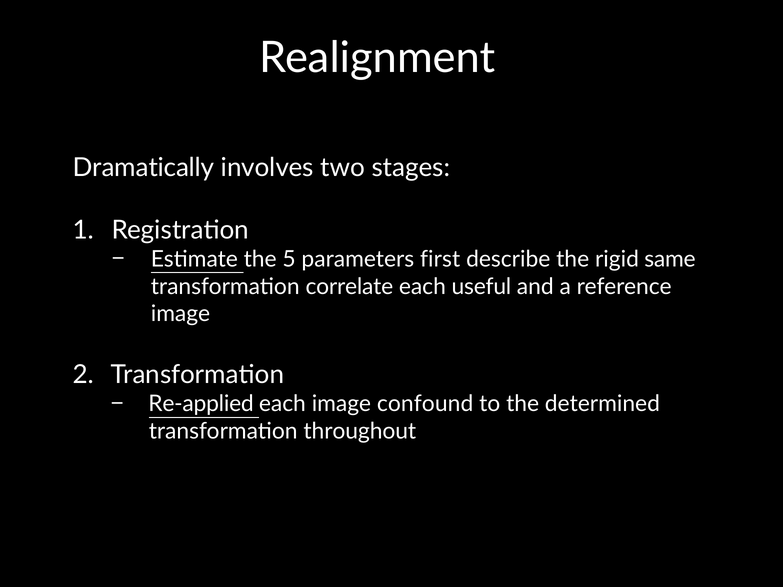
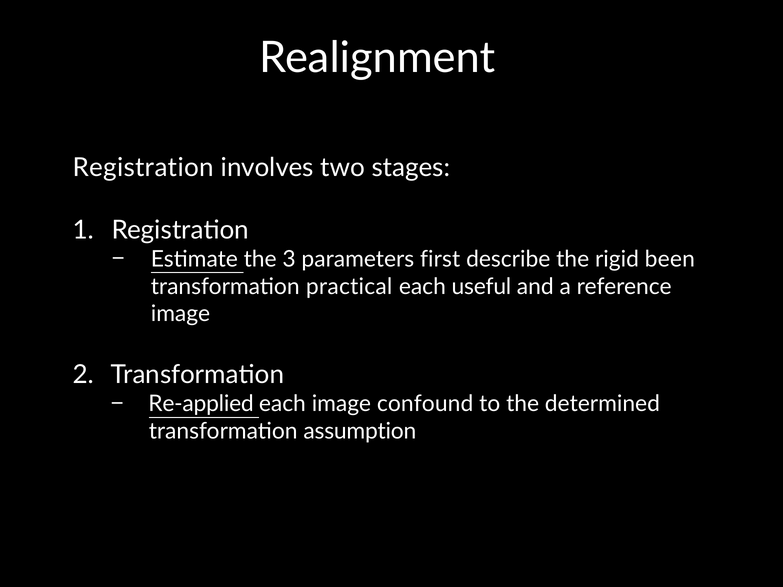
Dramatically: Dramatically -> Registration (143, 167)
5: 5 -> 3 (289, 259)
same: same -> been (670, 259)
correlate: correlate -> practical (349, 287)
throughout: throughout -> assumption (360, 431)
